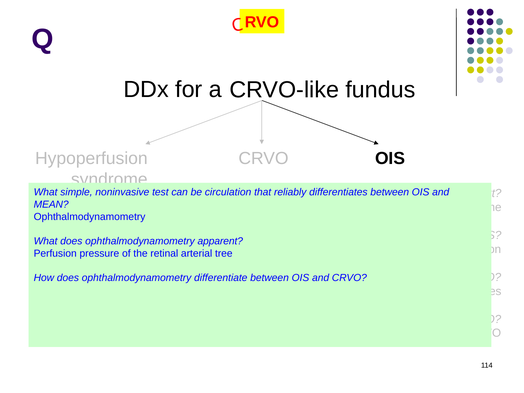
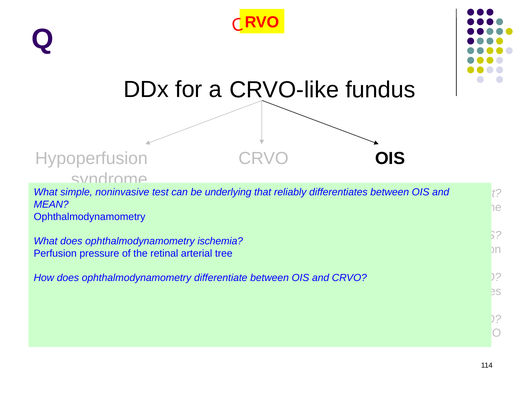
circulation: circulation -> underlying (228, 192)
apparent: apparent -> ischemia (220, 241)
